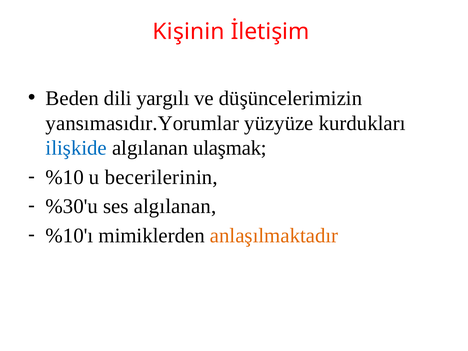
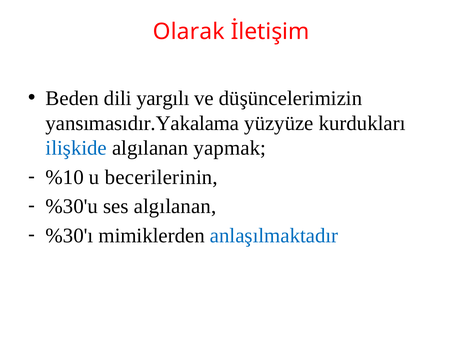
Kişinin: Kişinin -> Olarak (189, 32)
yansımasıdır.Yorumlar: yansımasıdır.Yorumlar -> yansımasıdır.Yakalama (142, 123)
ulaşmak: ulaşmak -> yapmak (230, 148)
%10'ı: %10'ı -> %30'ı (69, 236)
anlaşılmaktadır colour: orange -> blue (274, 236)
